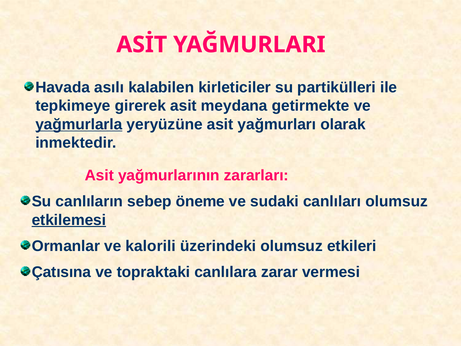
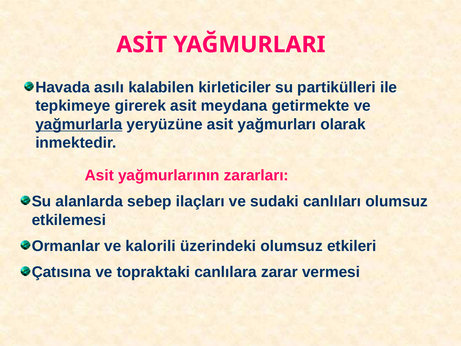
canlıların: canlıların -> alanlarda (89, 201)
öneme: öneme -> ilaçları (200, 201)
etkilemesi underline: present -> none (69, 220)
